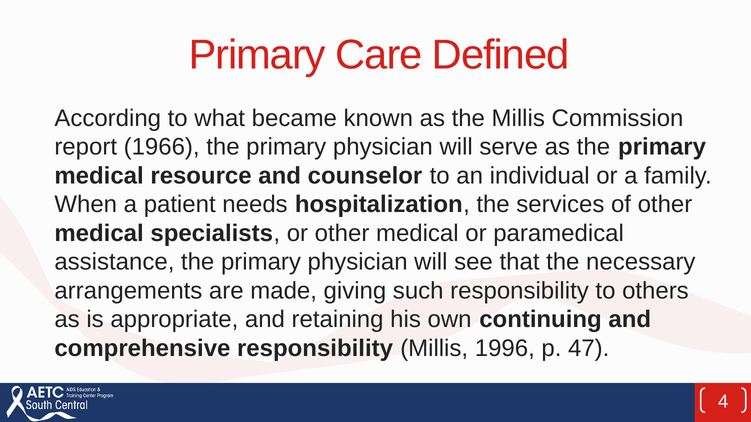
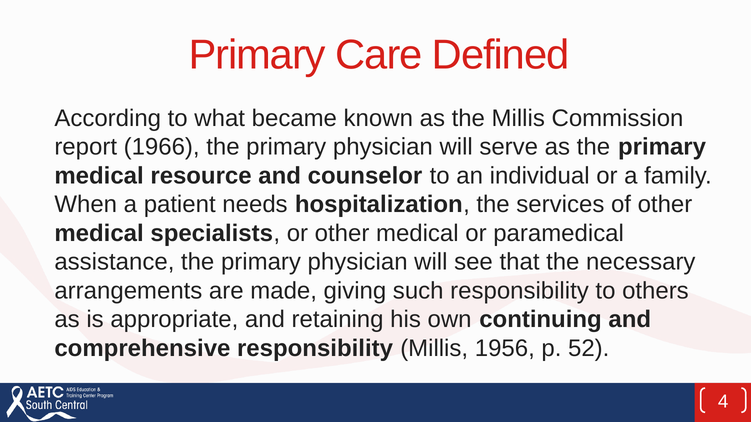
1996: 1996 -> 1956 (505, 349)
47: 47 -> 52 (589, 349)
